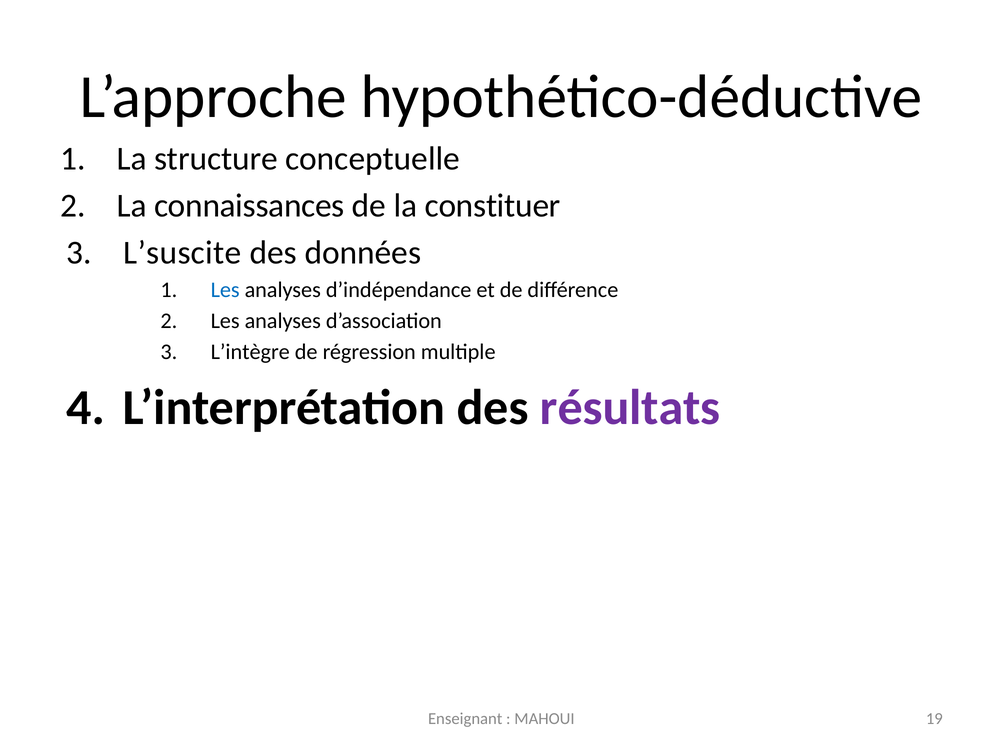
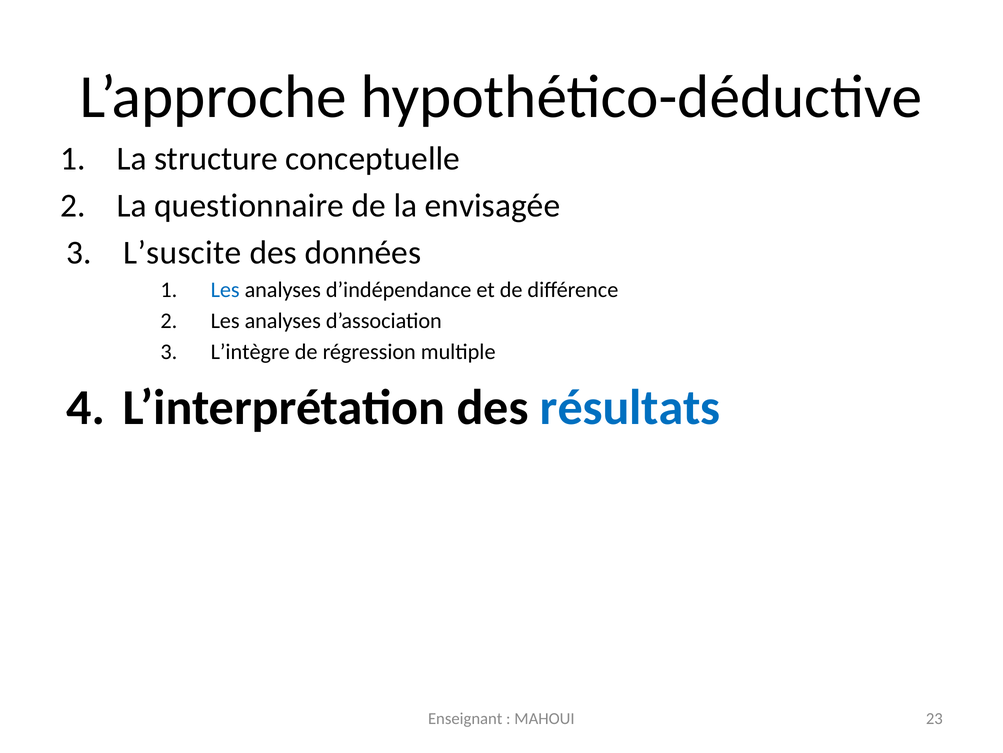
connaissances: connaissances -> questionnaire (249, 205)
constituer: constituer -> envisagée (492, 205)
résultats colour: purple -> blue (630, 407)
19: 19 -> 23 (934, 718)
